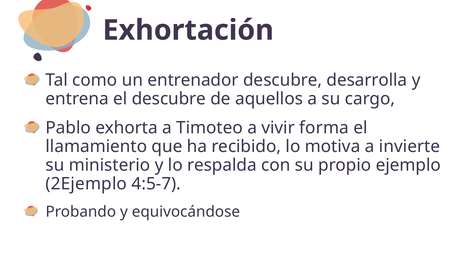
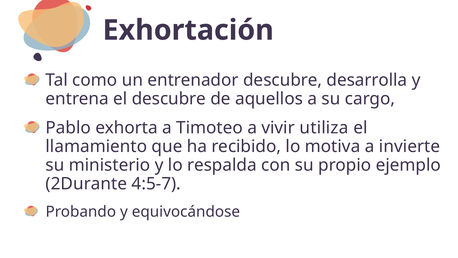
forma: forma -> utiliza (324, 128)
2Ejemplo: 2Ejemplo -> 2Durante (86, 183)
